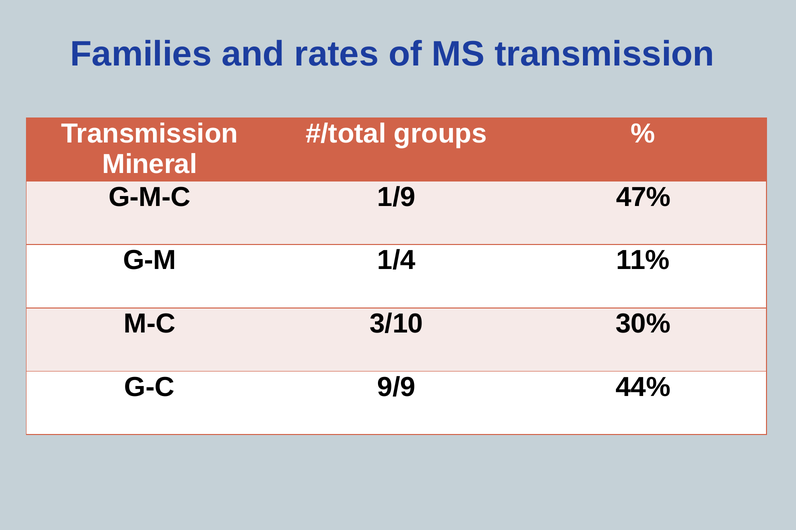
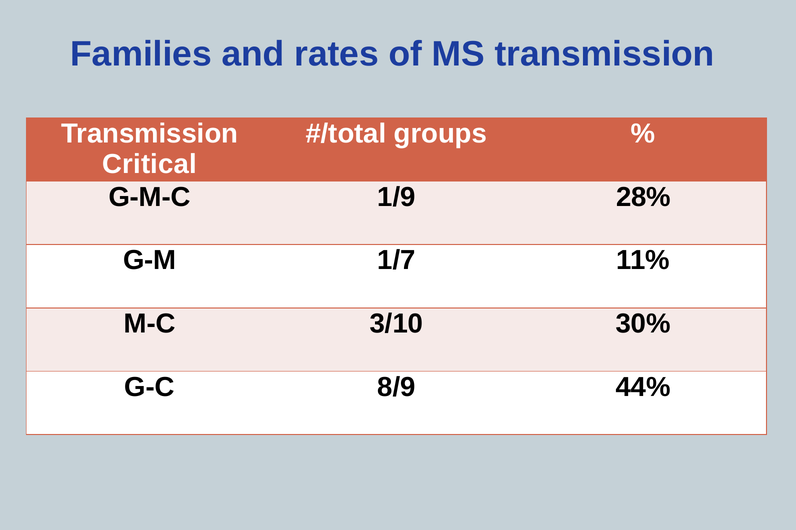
Mineral: Mineral -> Critical (150, 165)
47%: 47% -> 28% (643, 197)
1/4: 1/4 -> 1/7 (396, 261)
9/9: 9/9 -> 8/9 (396, 387)
